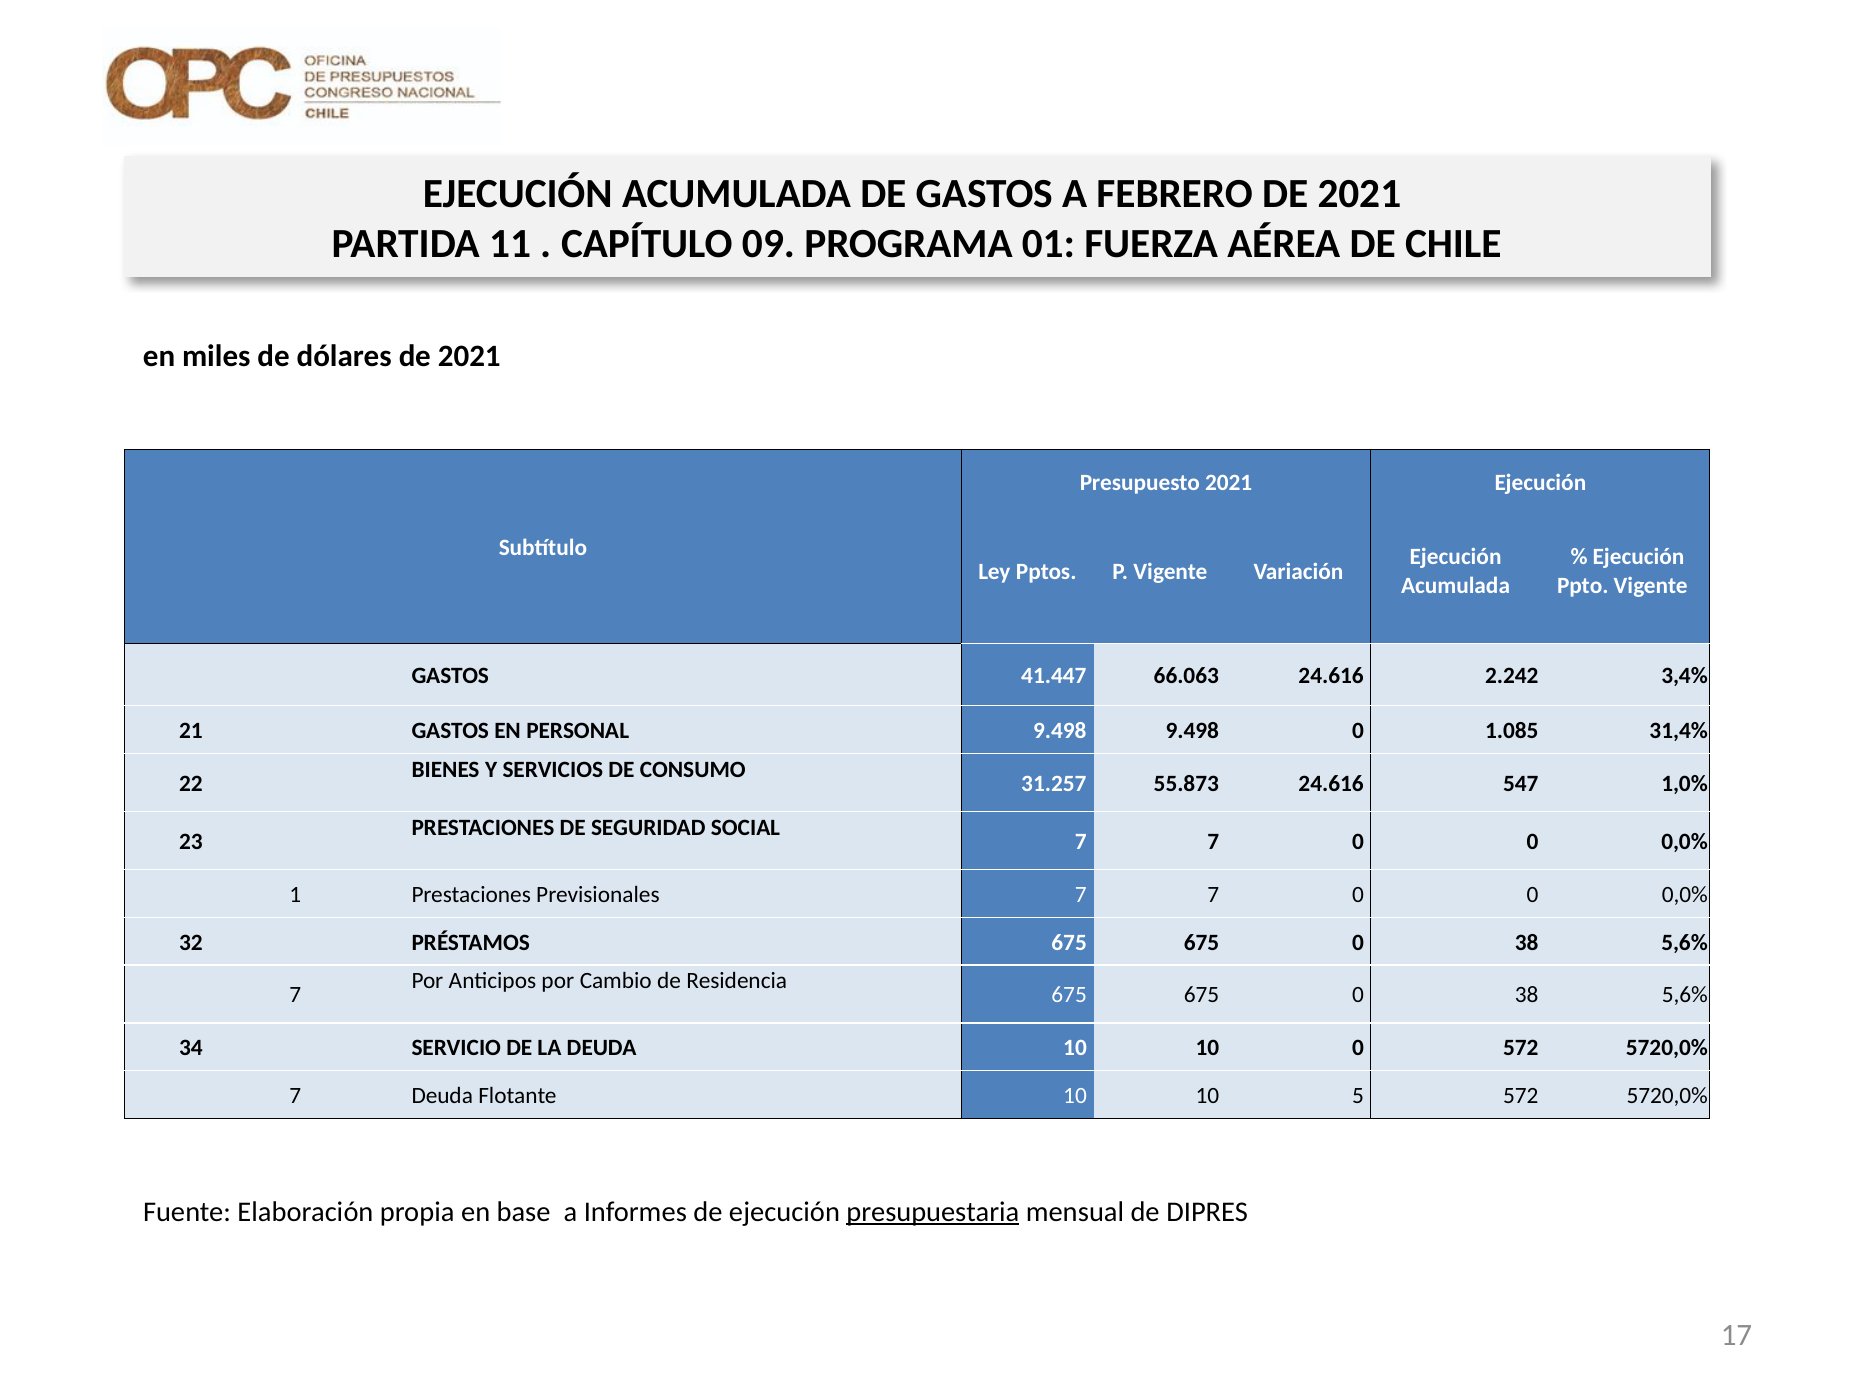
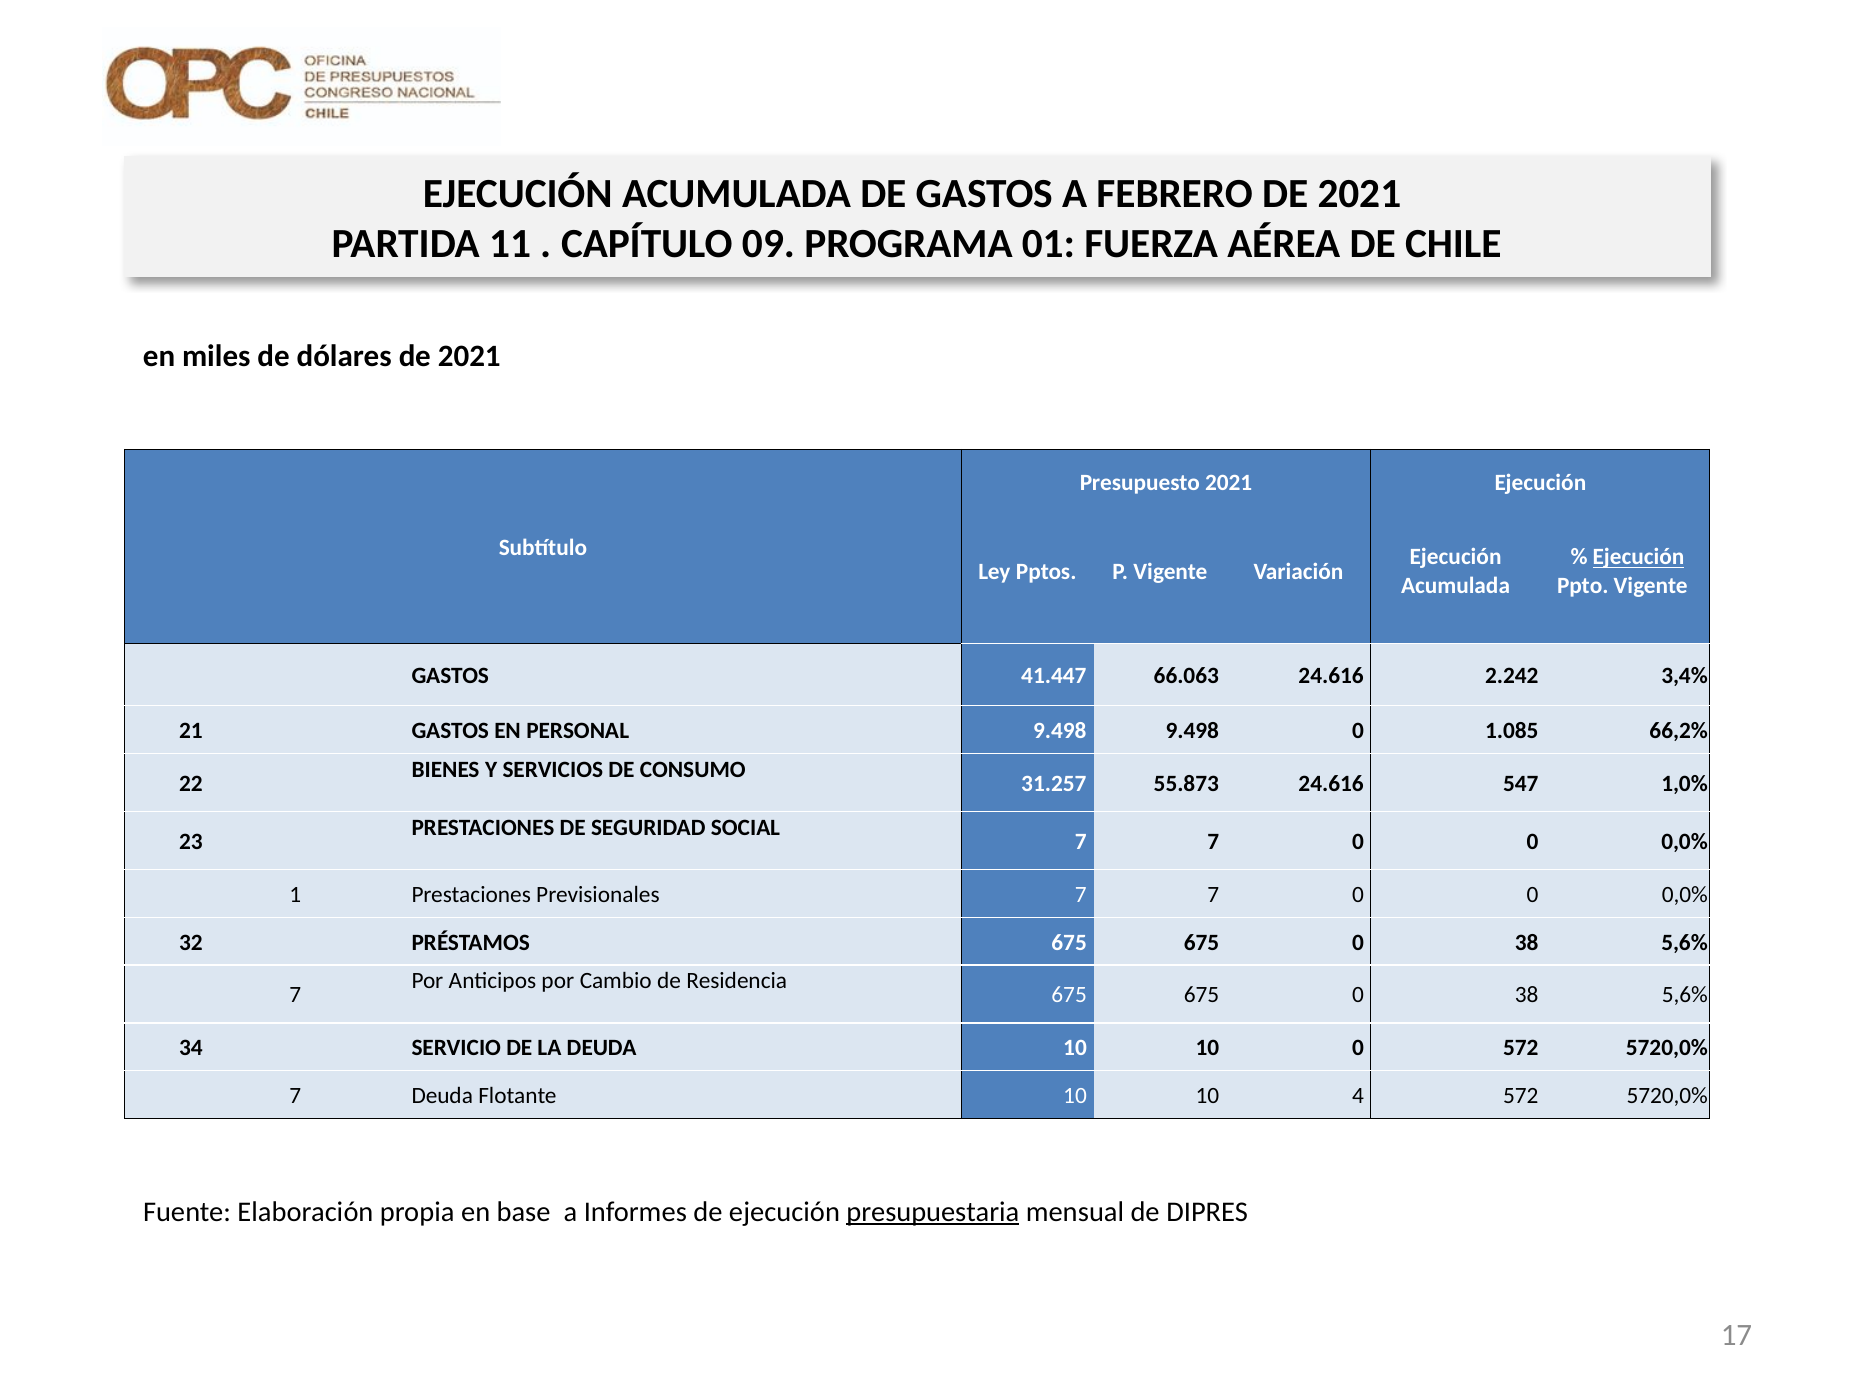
Ejecución underline: none -> present (1638, 557)
31,4%: 31,4% -> 66,2% (1679, 731)
5: 5 -> 4 (1358, 1096)
